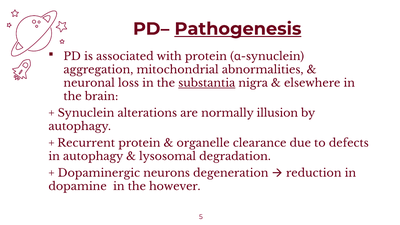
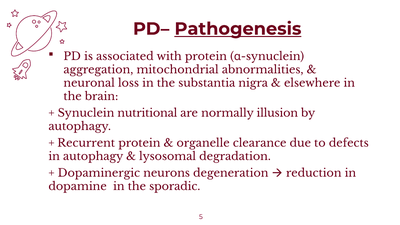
substantia underline: present -> none (207, 83)
alterations: alterations -> nutritional (147, 113)
however: however -> sporadic (175, 187)
